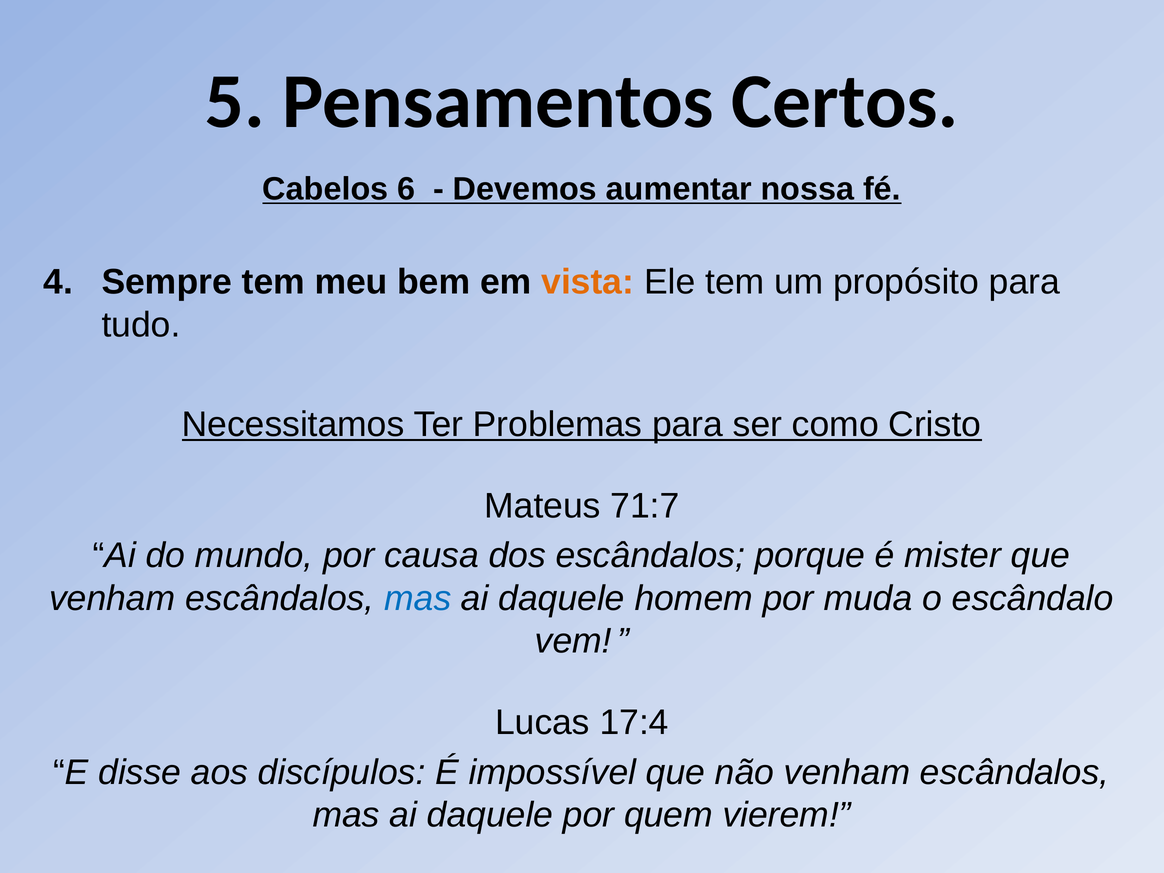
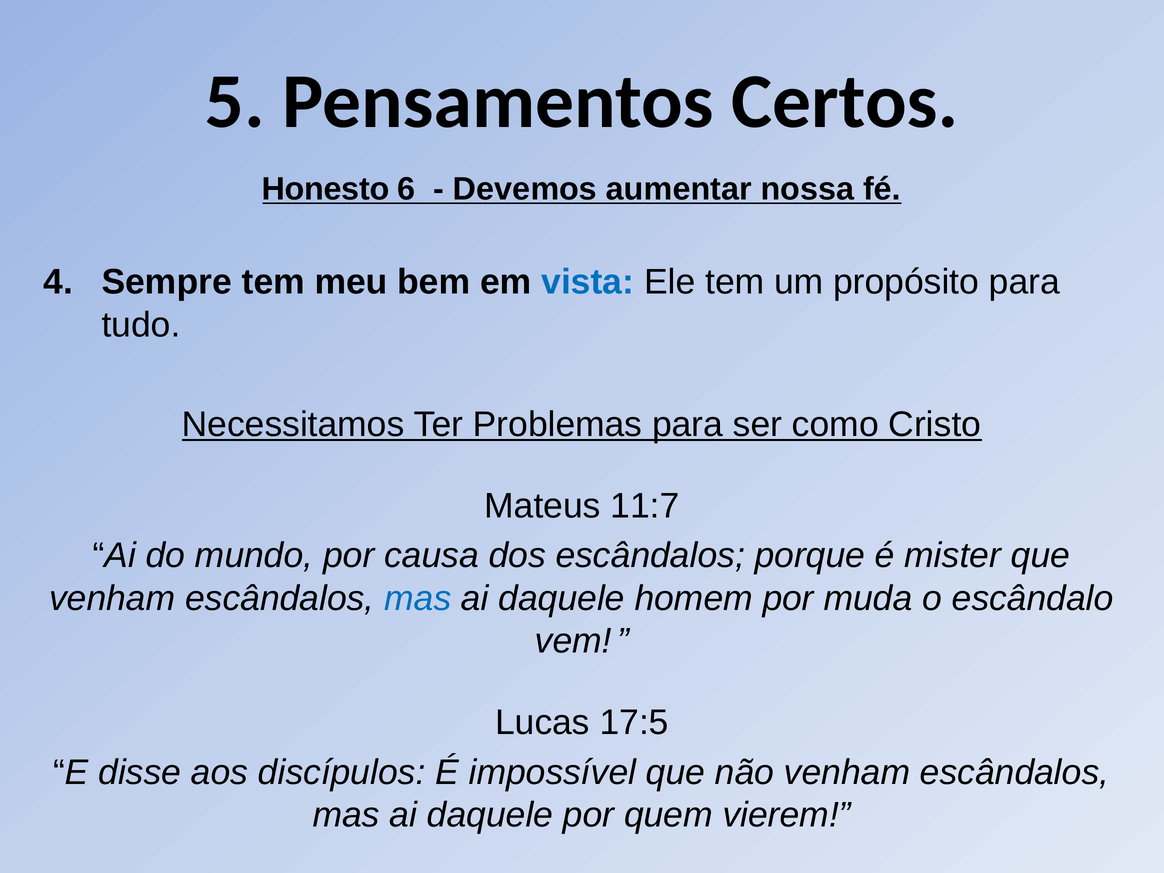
Cabelos: Cabelos -> Honesto (326, 189)
vista colour: orange -> blue (588, 282)
71:7: 71:7 -> 11:7 (645, 506)
17:4: 17:4 -> 17:5 (634, 723)
